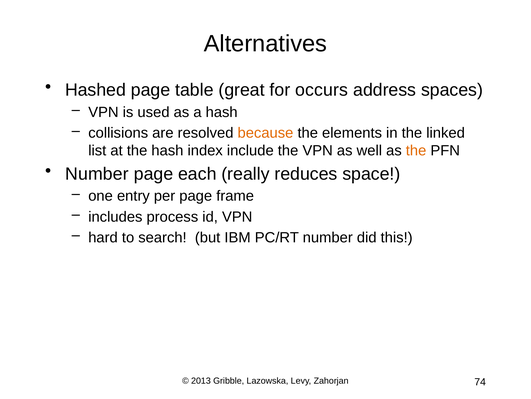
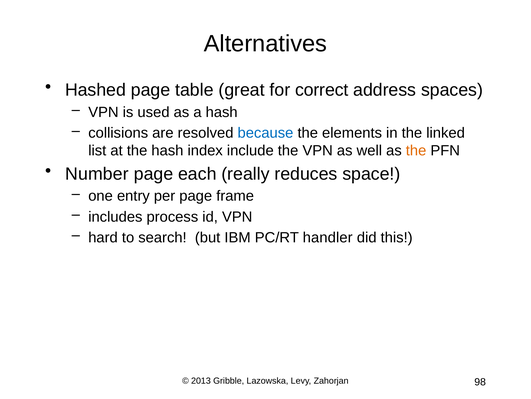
occurs: occurs -> correct (322, 90)
because colour: orange -> blue (265, 133)
PC/RT number: number -> handler (328, 237)
74: 74 -> 98 (480, 381)
